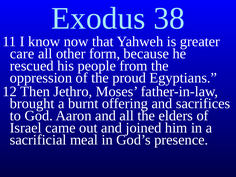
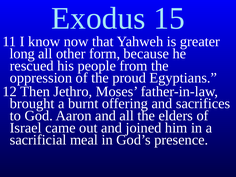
38: 38 -> 15 (169, 18)
care: care -> long (22, 54)
